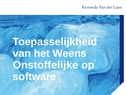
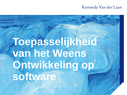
Onstoffelijke: Onstoffelijke -> Ontwikkeling (46, 65)
